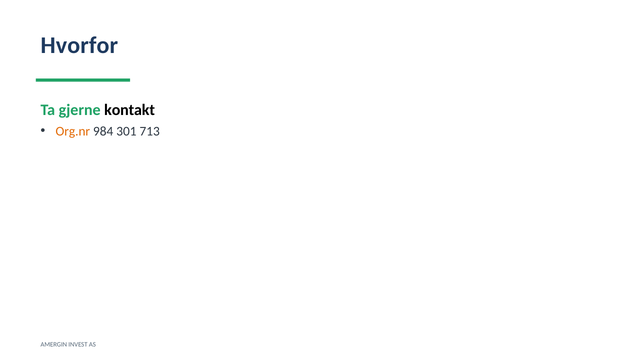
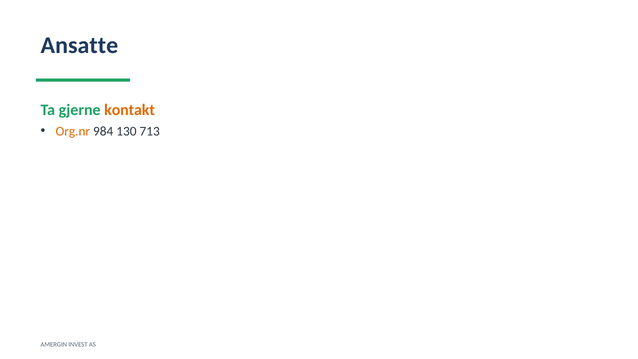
Hvorfor: Hvorfor -> Ansatte (79, 46)
kontakt colour: black -> orange (130, 110)
301: 301 -> 130 (126, 131)
